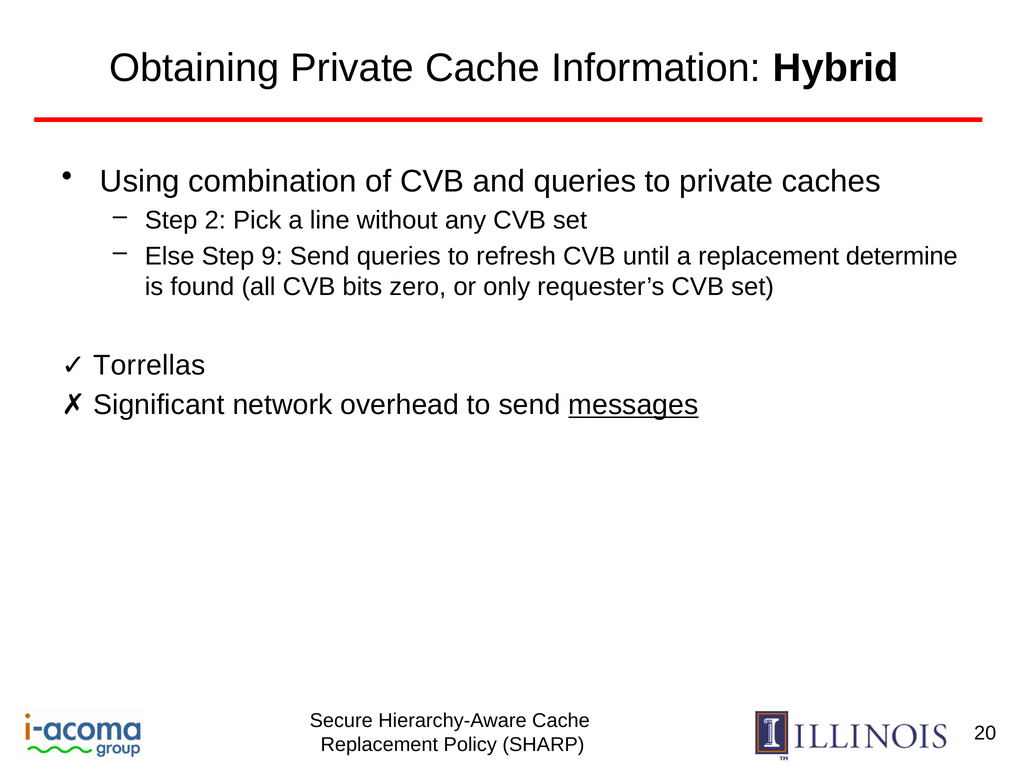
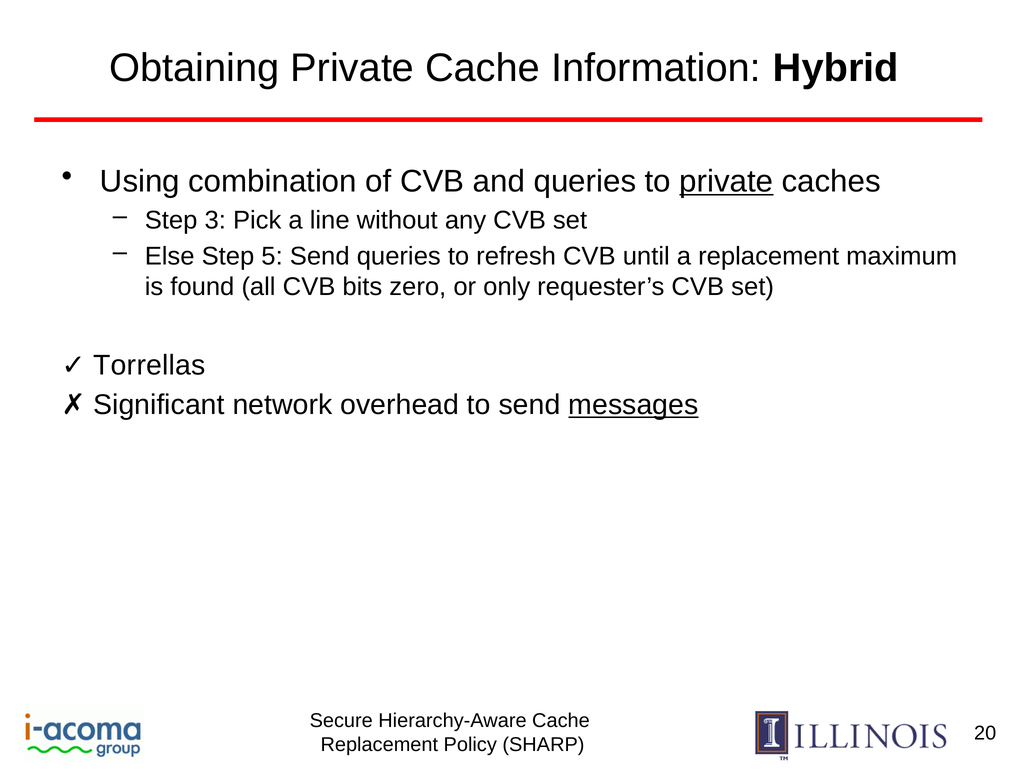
private underline: none -> present (726, 181)
2: 2 -> 3 (215, 220)
9: 9 -> 5 (272, 256)
determine: determine -> maximum (902, 256)
